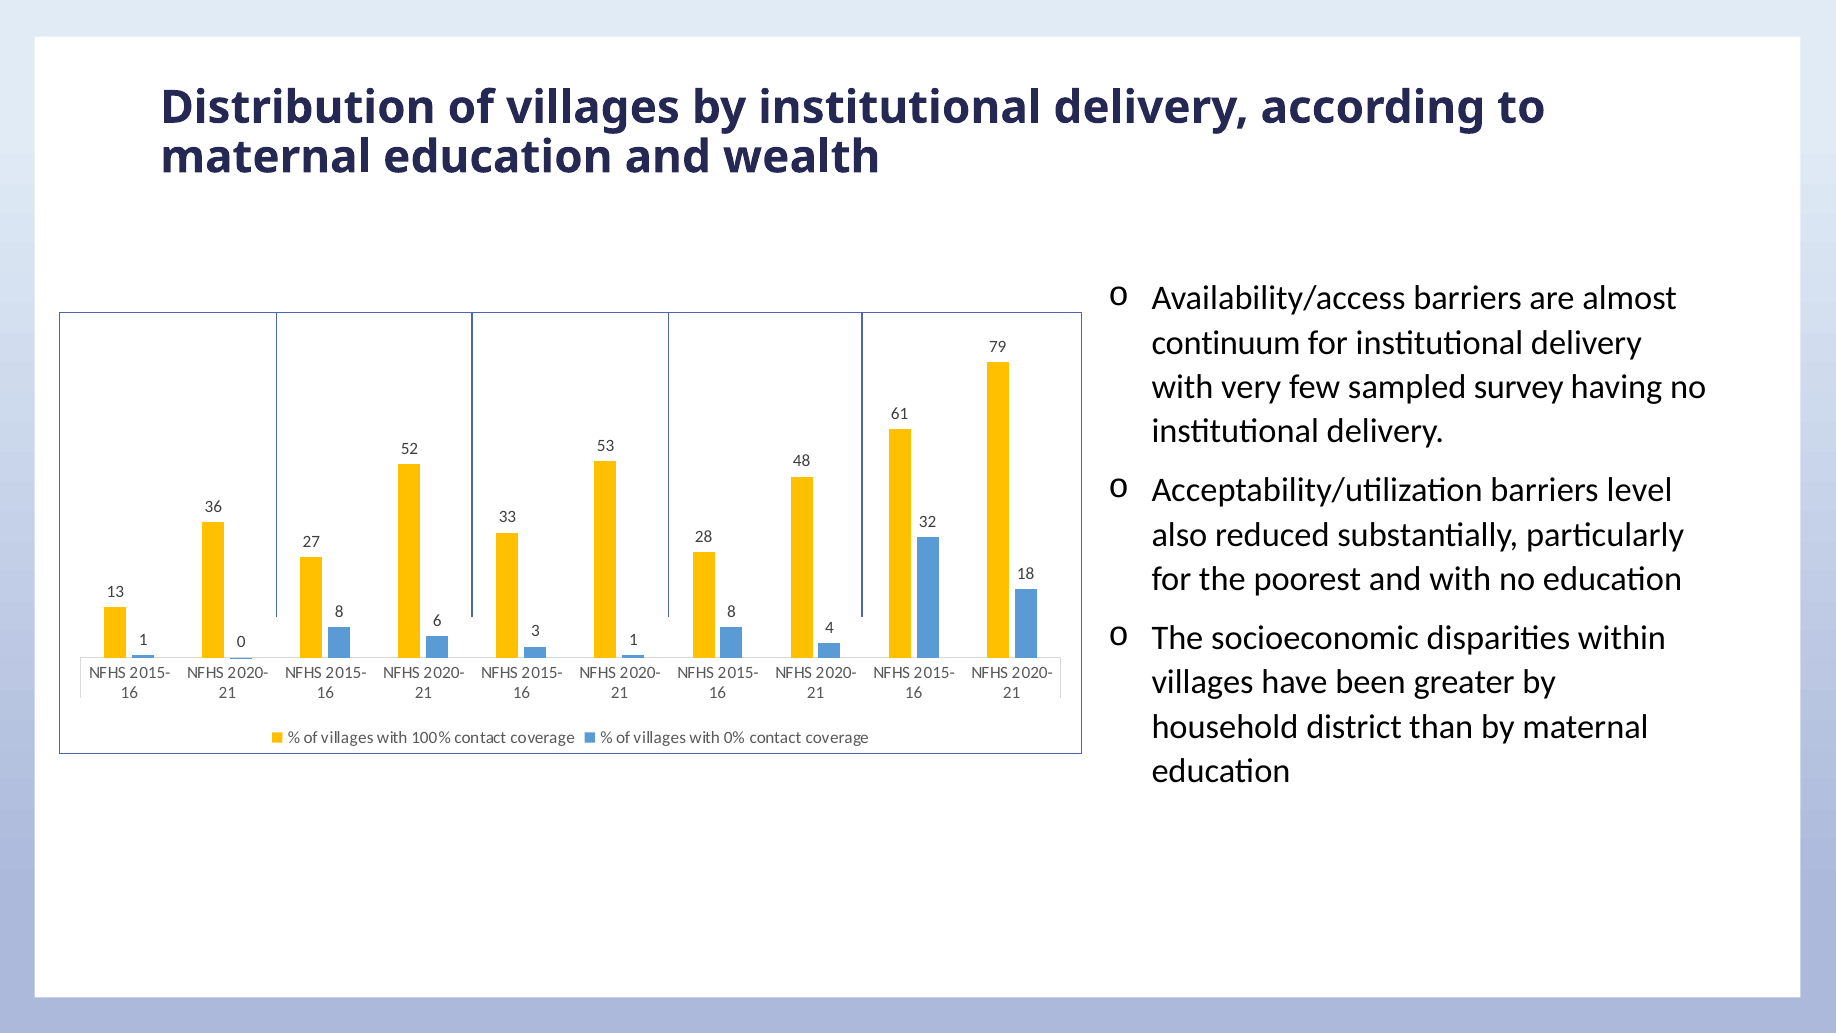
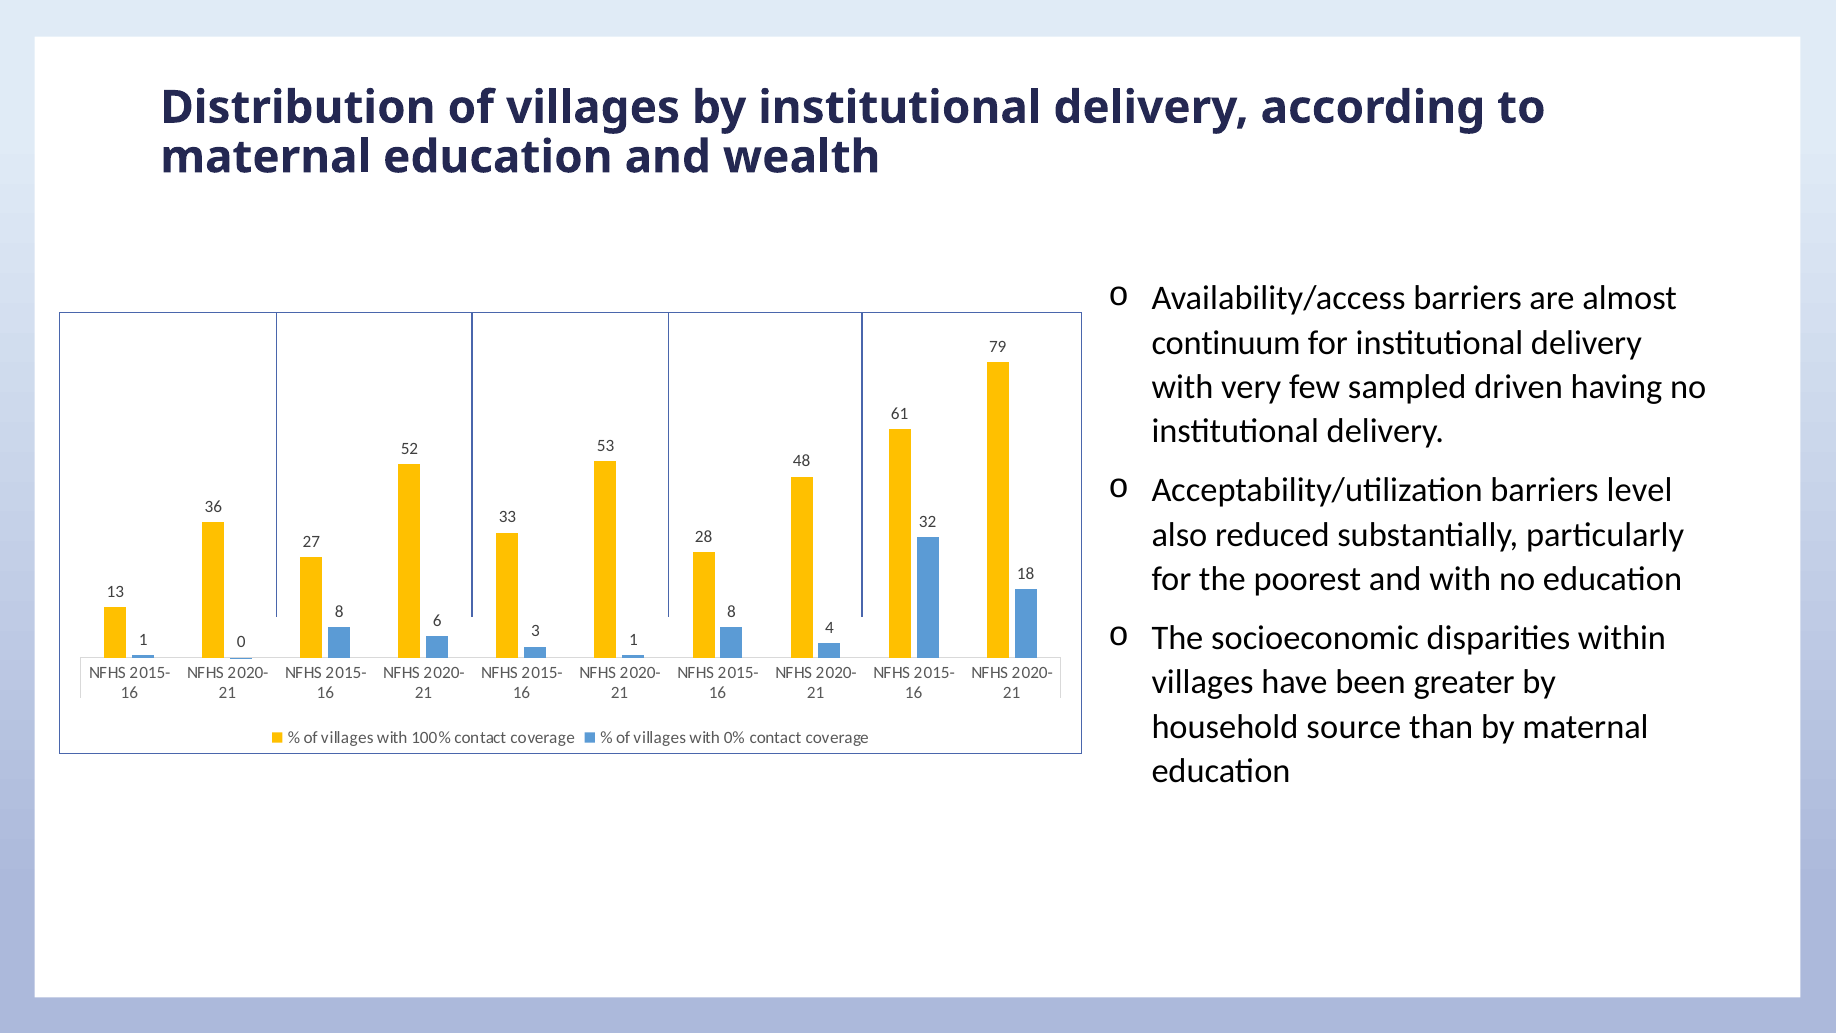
survey: survey -> driven (1519, 387)
district: district -> source (1354, 727)
